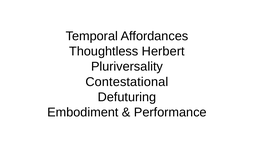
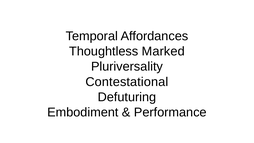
Herbert: Herbert -> Marked (163, 51)
